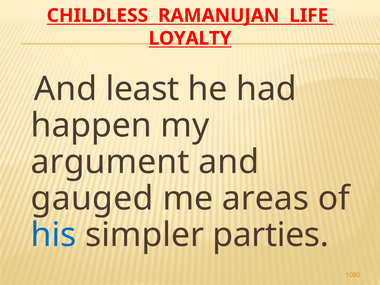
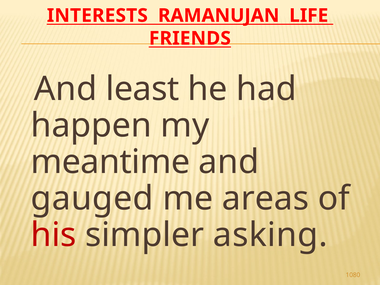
CHILDLESS: CHILDLESS -> INTERESTS (97, 16)
LOYALTY: LOYALTY -> FRIENDS (190, 38)
argument: argument -> meantime (110, 162)
his colour: blue -> red (54, 235)
parties: parties -> asking (270, 235)
